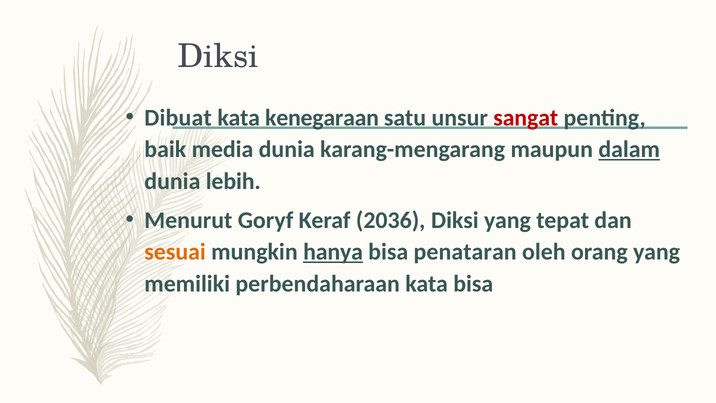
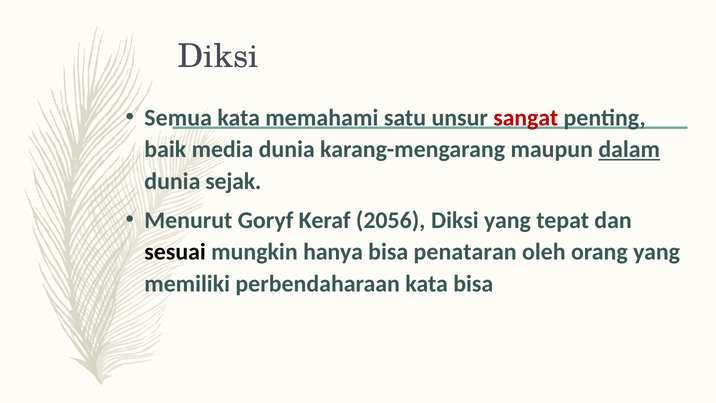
Dibuat: Dibuat -> Semua (178, 118)
kenegaraan: kenegaraan -> memahami (322, 118)
lebih: lebih -> sejak (233, 181)
2036: 2036 -> 2056 (391, 220)
sesuai colour: orange -> black (175, 252)
hanya underline: present -> none (333, 252)
